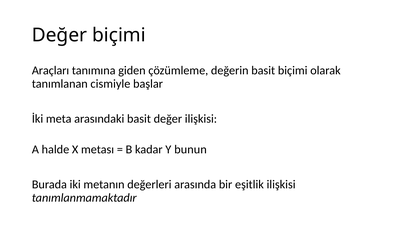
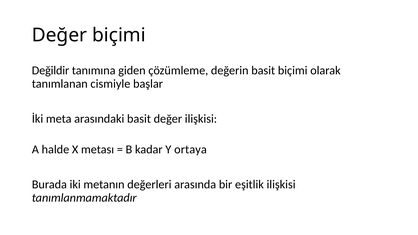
Araçları: Araçları -> Değildir (51, 71)
bunun: bunun -> ortaya (191, 150)
